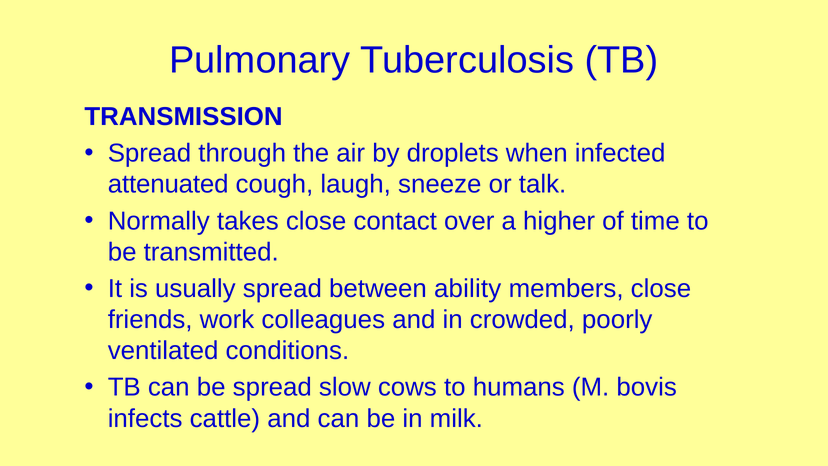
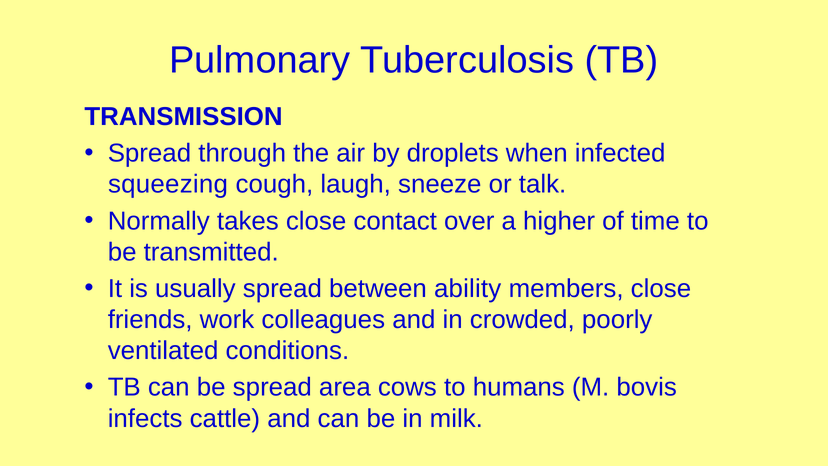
attenuated: attenuated -> squeezing (168, 184)
slow: slow -> area (345, 387)
